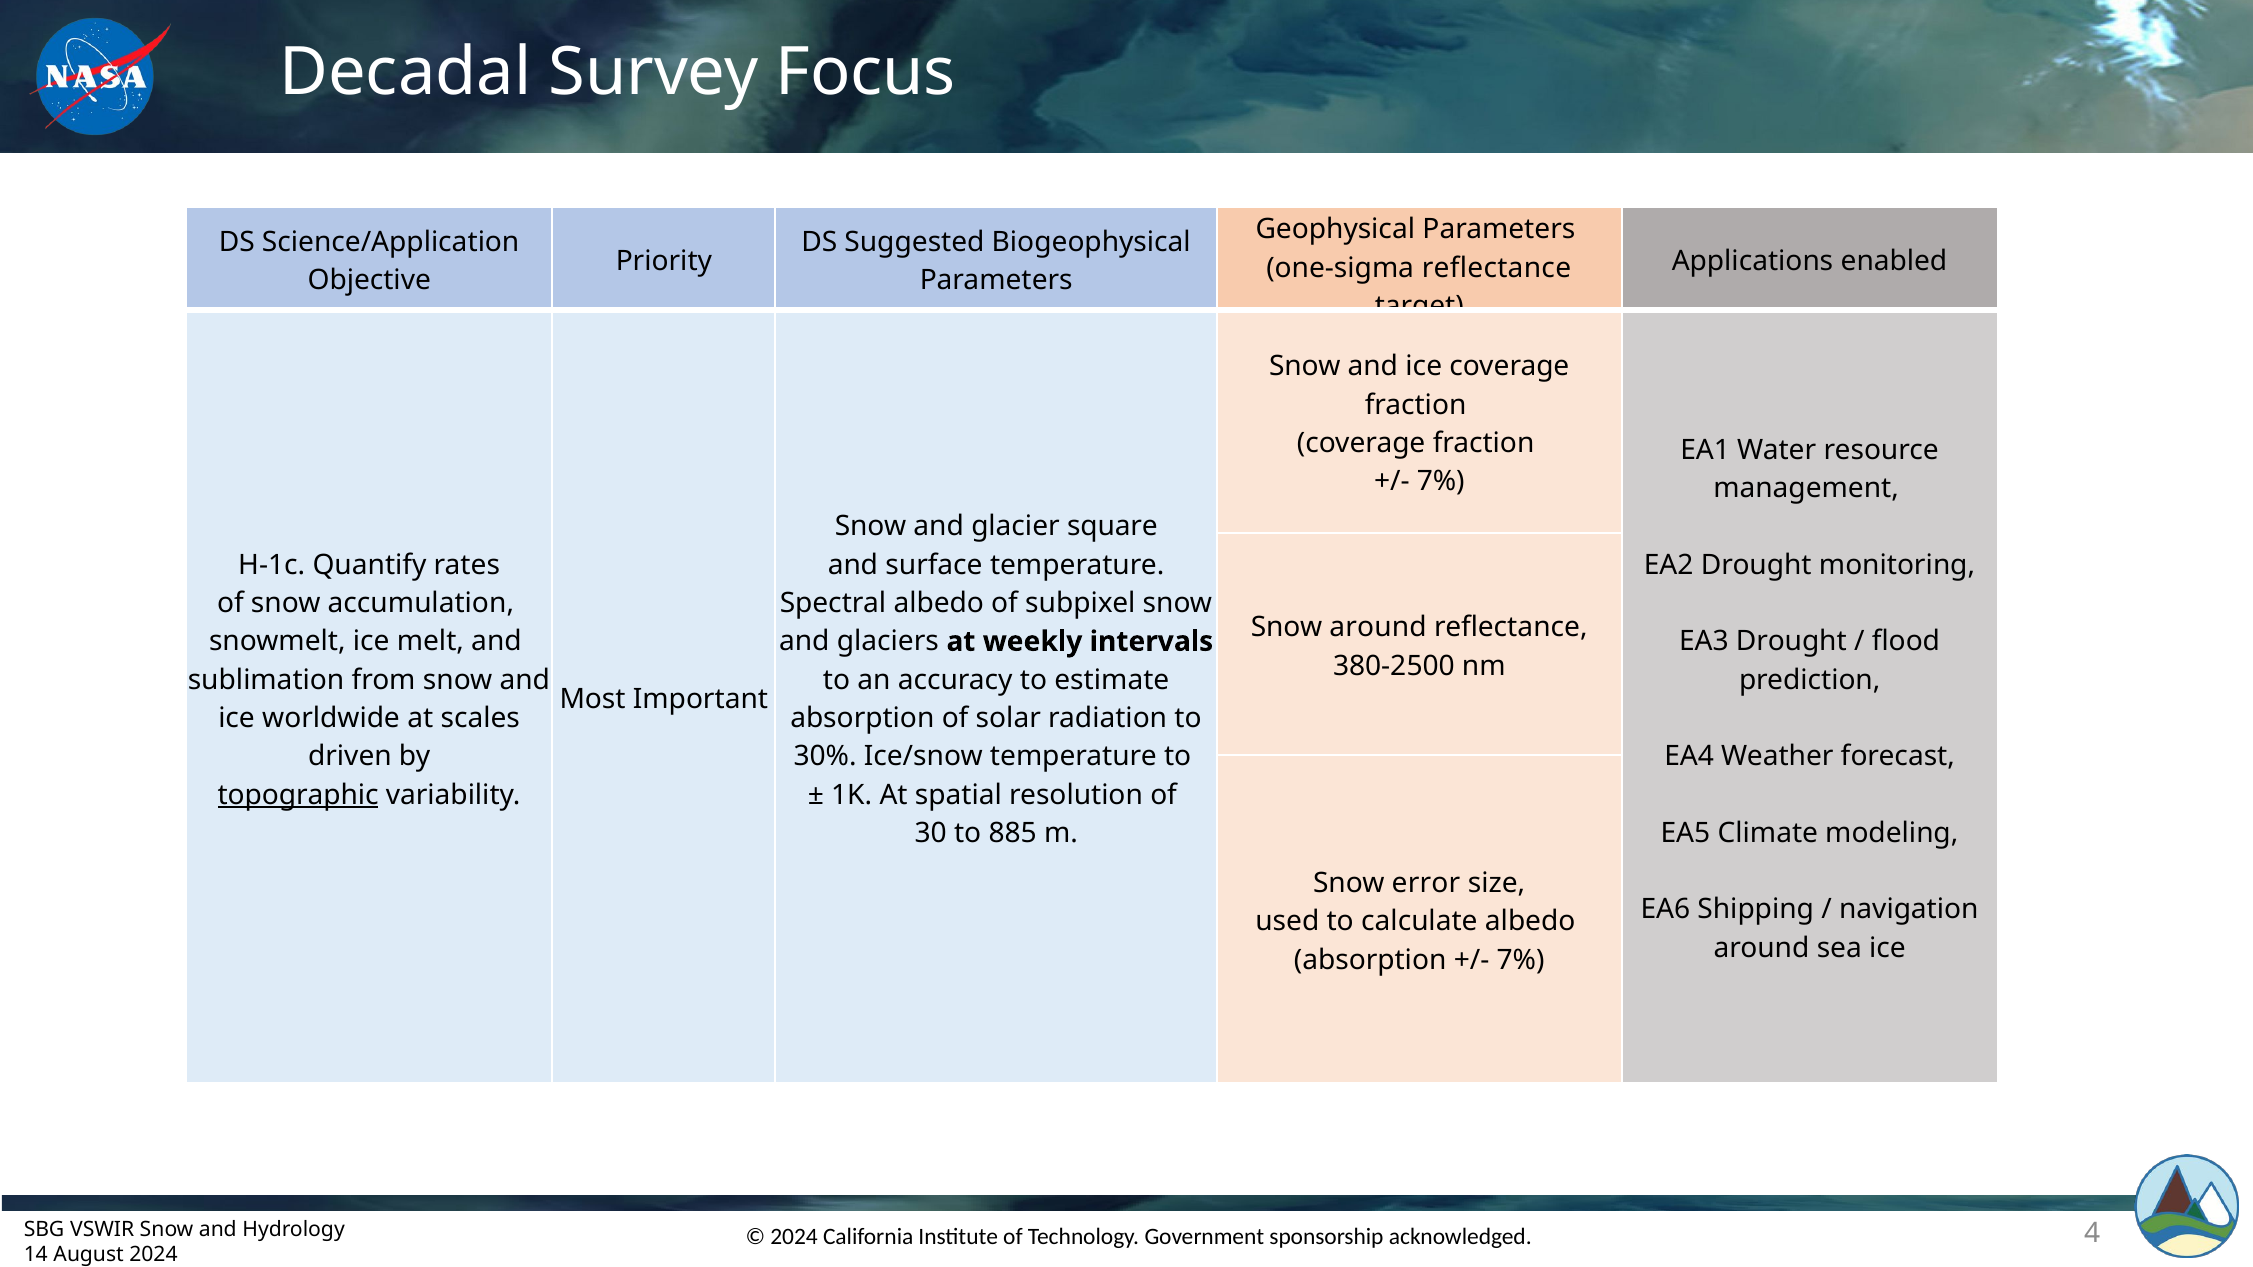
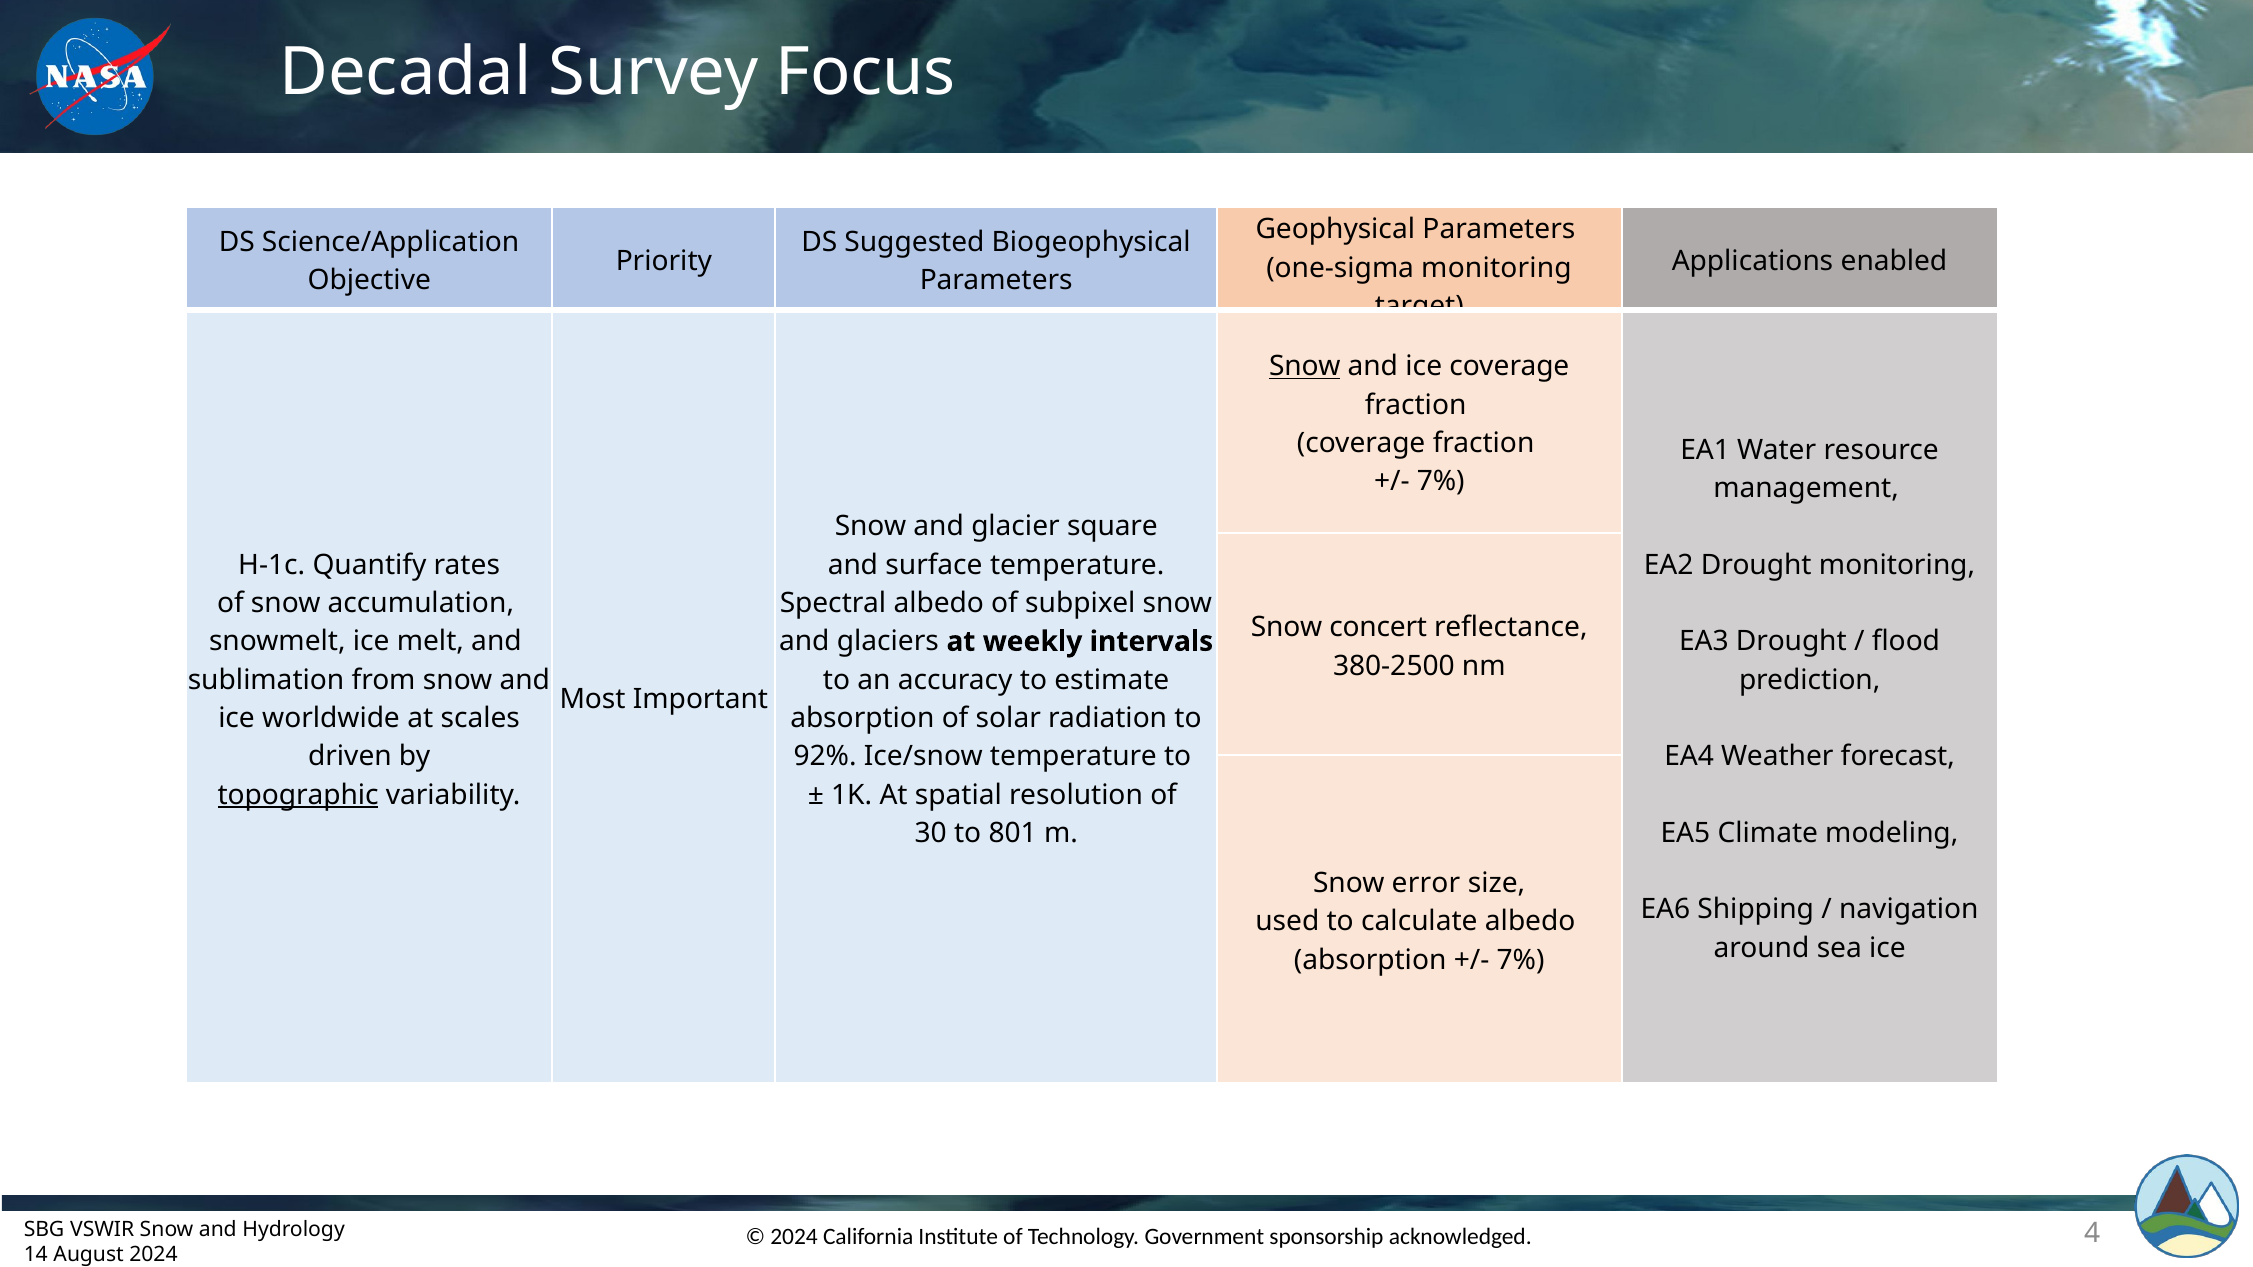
one-sigma reflectance: reflectance -> monitoring (1497, 268)
Snow underline: none -> present (1305, 367)
Snow around: around -> concert (1378, 628)
30%: 30% -> 92% (825, 757)
885: 885 -> 801 (1013, 833)
